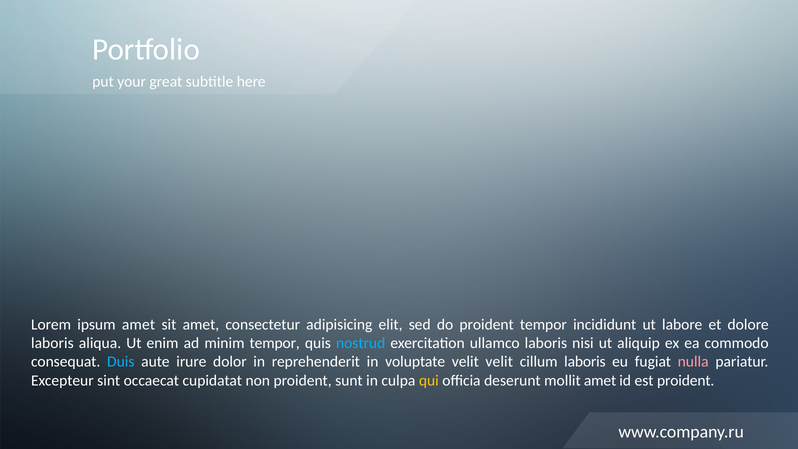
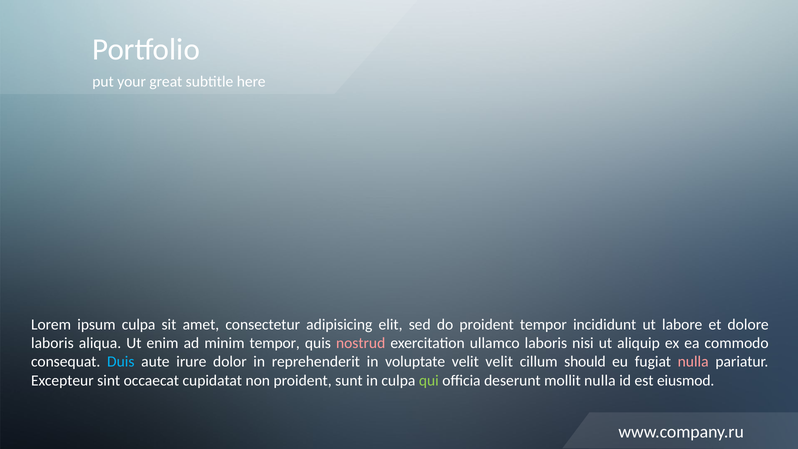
ipsum amet: amet -> culpa (139, 324)
nostrud colour: light blue -> pink (361, 343)
cillum laboris: laboris -> should (585, 362)
qui colour: yellow -> light green (429, 380)
mollit amet: amet -> nulla (600, 380)
est proident: proident -> eiusmod (686, 380)
